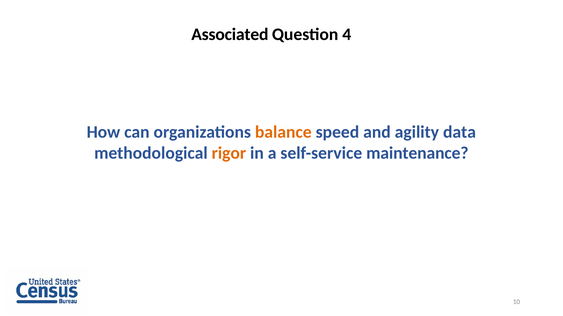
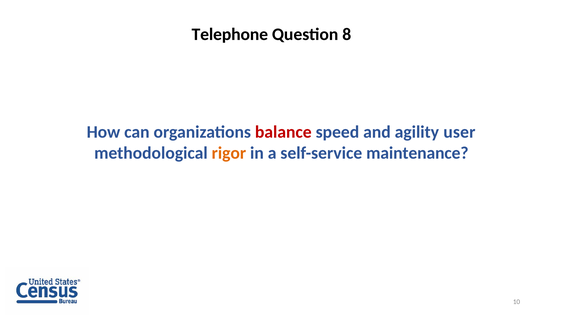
Associated: Associated -> Telephone (230, 35)
4: 4 -> 8 (347, 35)
balance colour: orange -> red (283, 132)
data: data -> user (459, 132)
